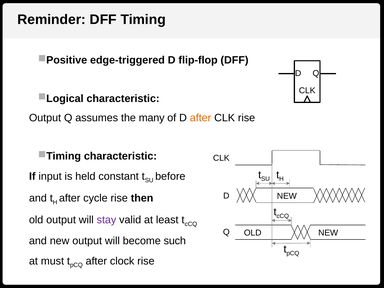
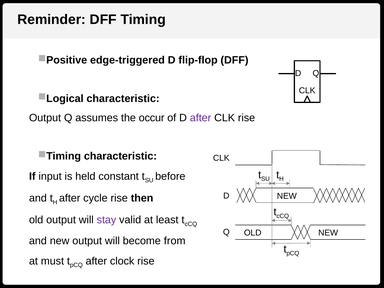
many: many -> occur (152, 118)
after colour: orange -> purple (201, 118)
such: such -> from (175, 241)
